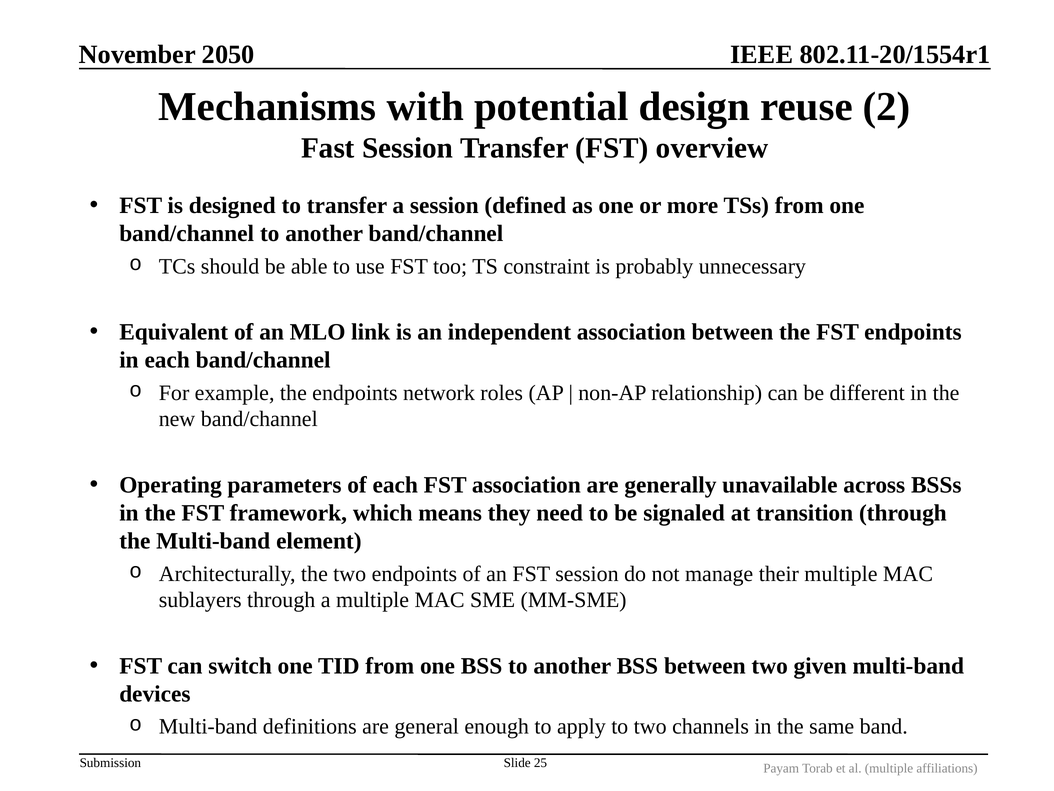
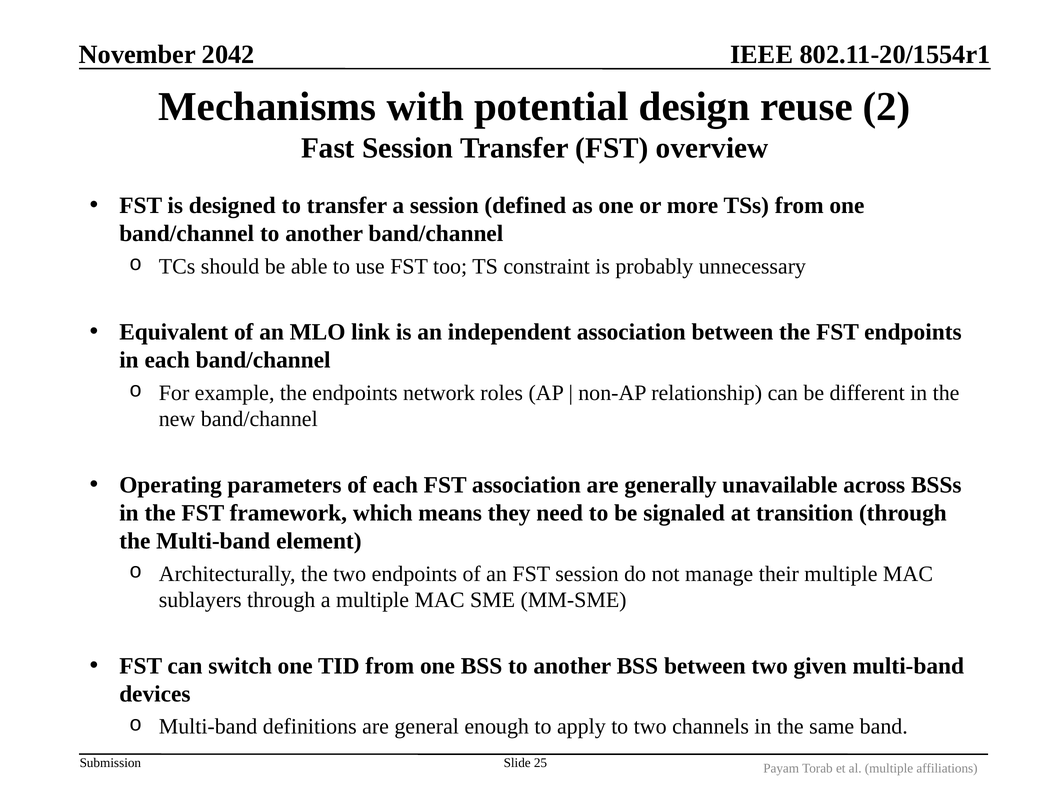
2050: 2050 -> 2042 (228, 55)
